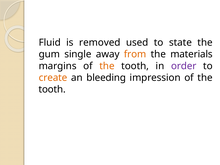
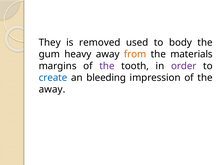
Fluid: Fluid -> They (50, 42)
state: state -> body (180, 42)
single: single -> heavy (78, 54)
the colour: orange -> purple (107, 66)
create colour: orange -> blue (53, 78)
tooth: tooth -> away (52, 89)
